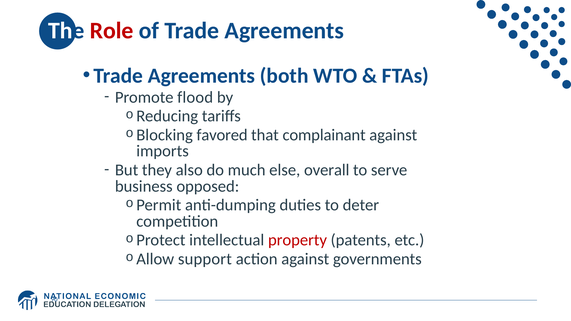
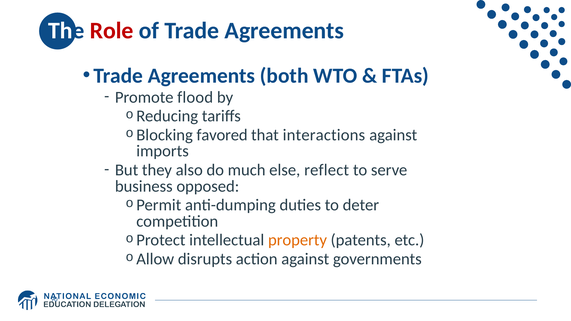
complainant: complainant -> interactions (324, 135)
overall: overall -> reflect (327, 170)
property colour: red -> orange (297, 240)
support: support -> disrupts (205, 259)
